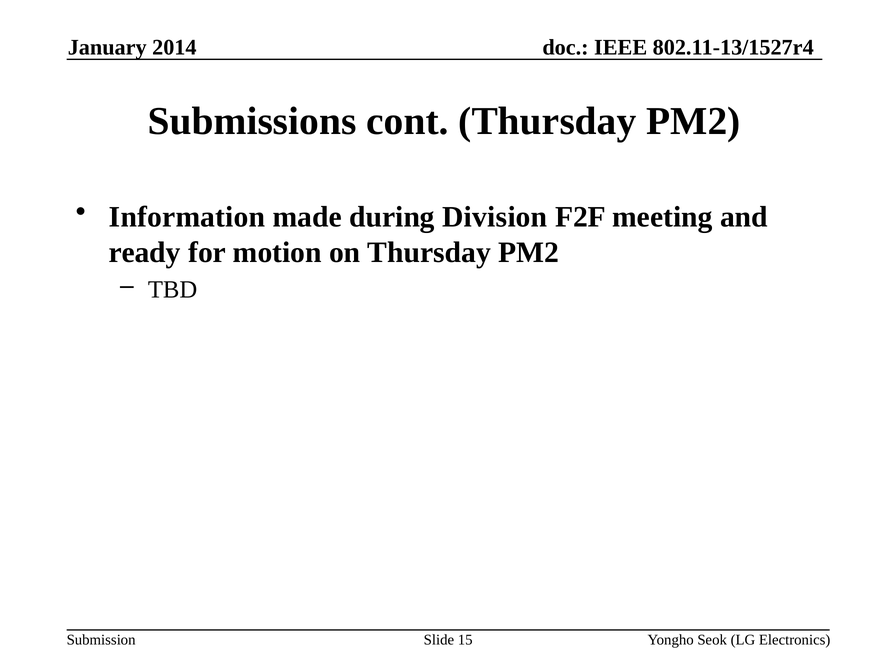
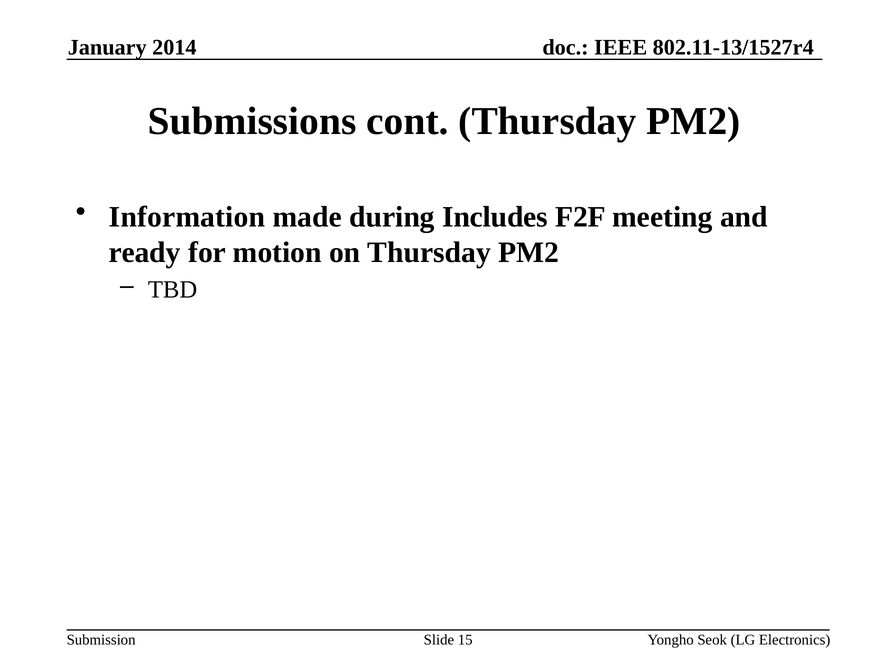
Division: Division -> Includes (495, 217)
